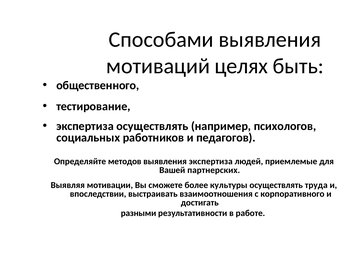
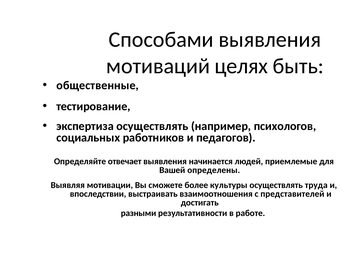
общественного: общественного -> общественные (98, 85)
методов: методов -> отвечает (125, 161)
выявления экспертиза: экспертиза -> начинается (211, 161)
партнерских: партнерских -> определены (214, 170)
корпоративного: корпоративного -> представителей (292, 194)
